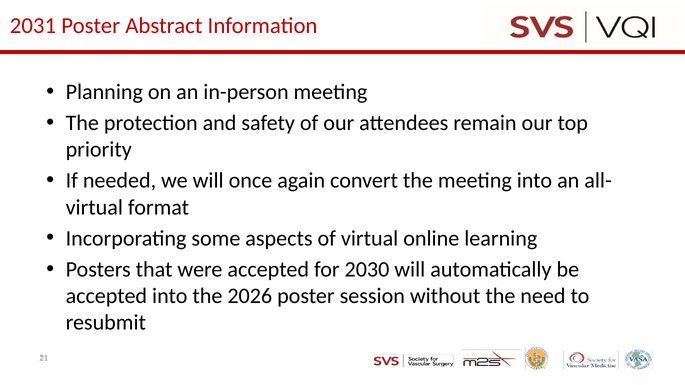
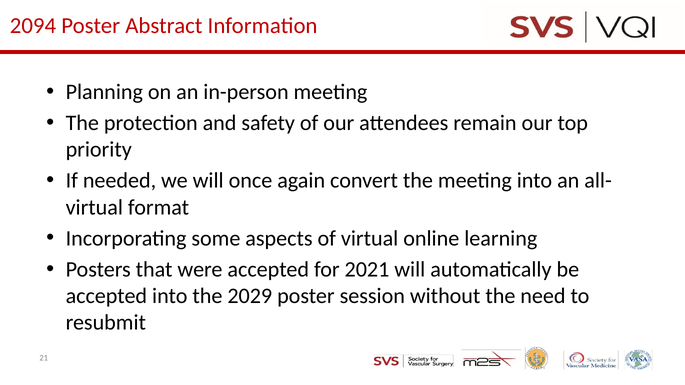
2031: 2031 -> 2094 (33, 26)
2030: 2030 -> 2021 (367, 270)
2026: 2026 -> 2029 (250, 296)
